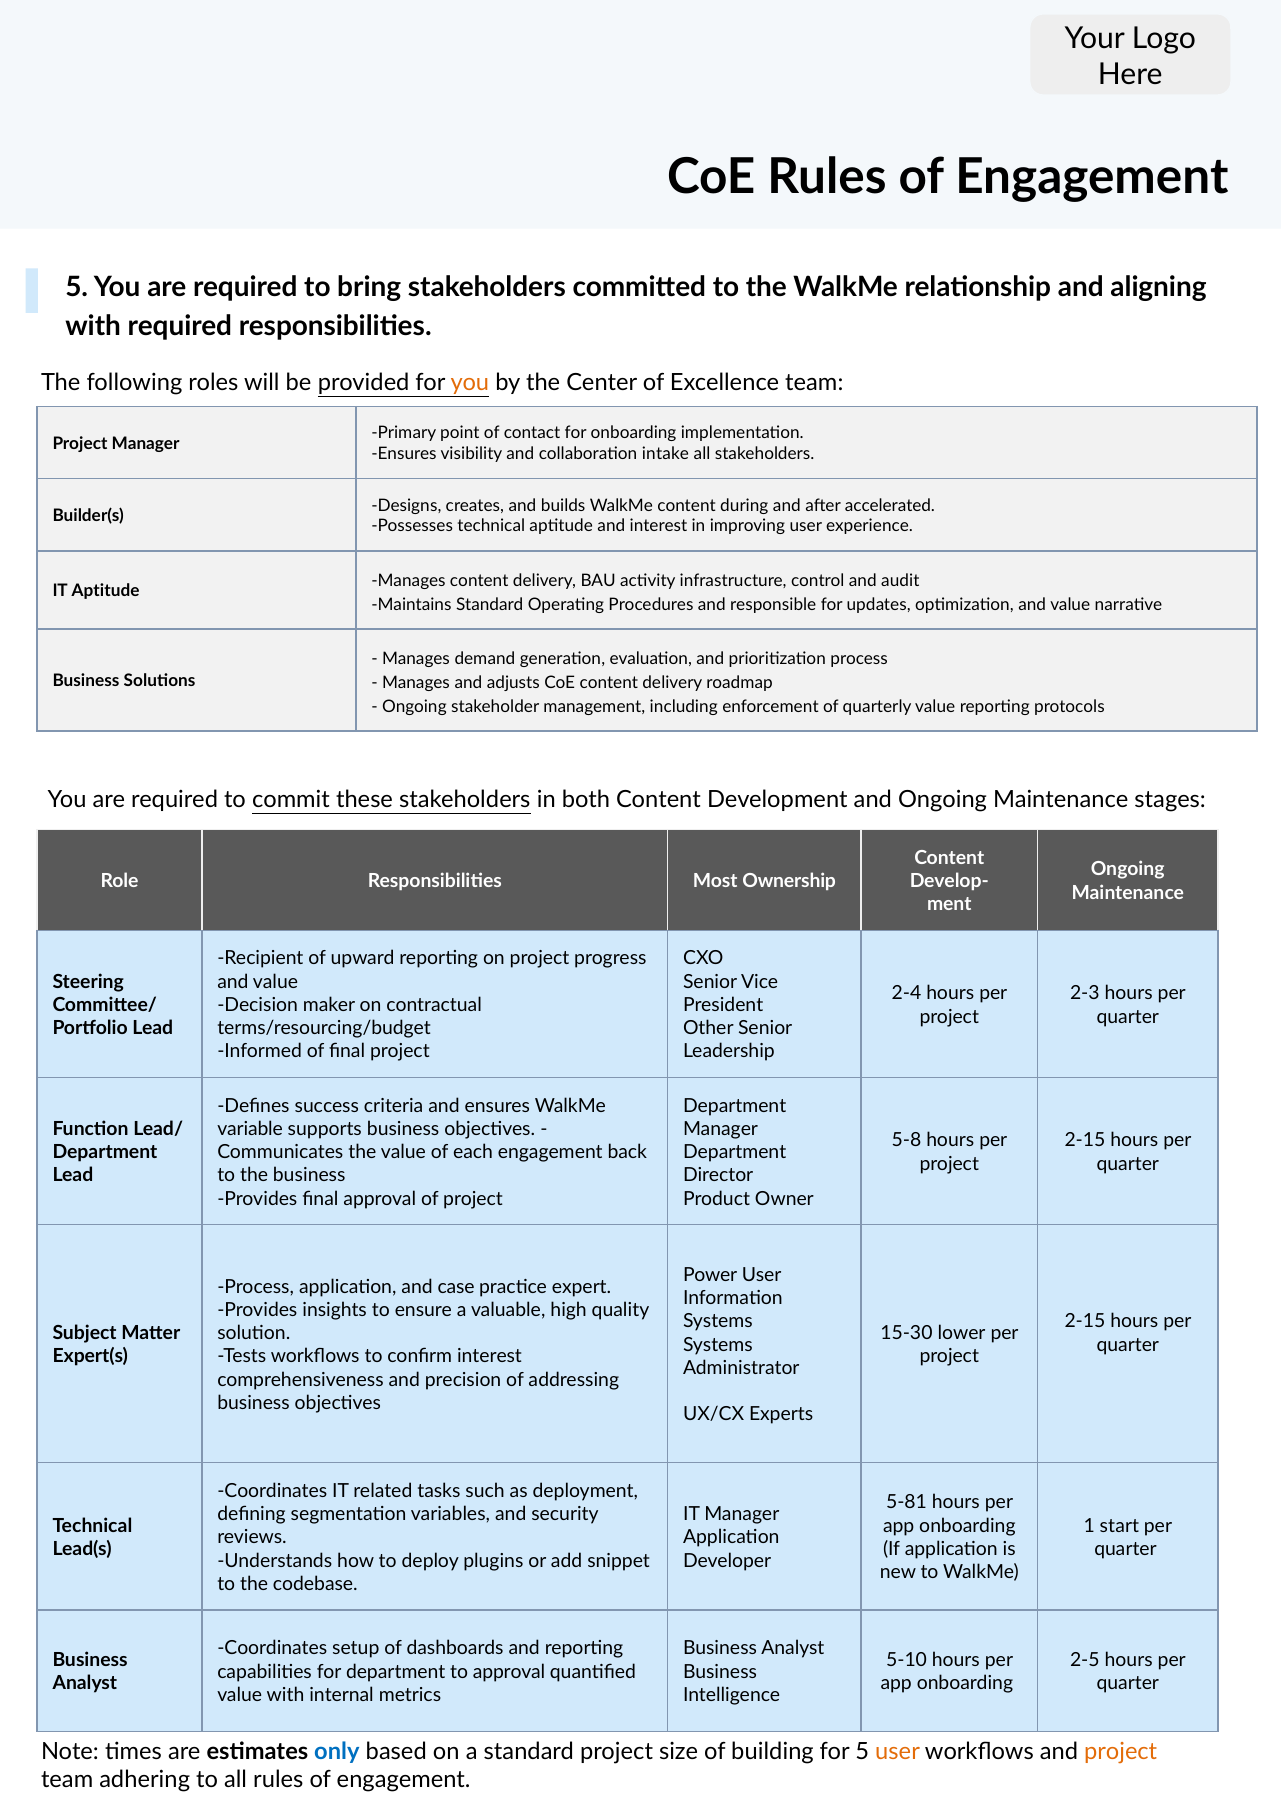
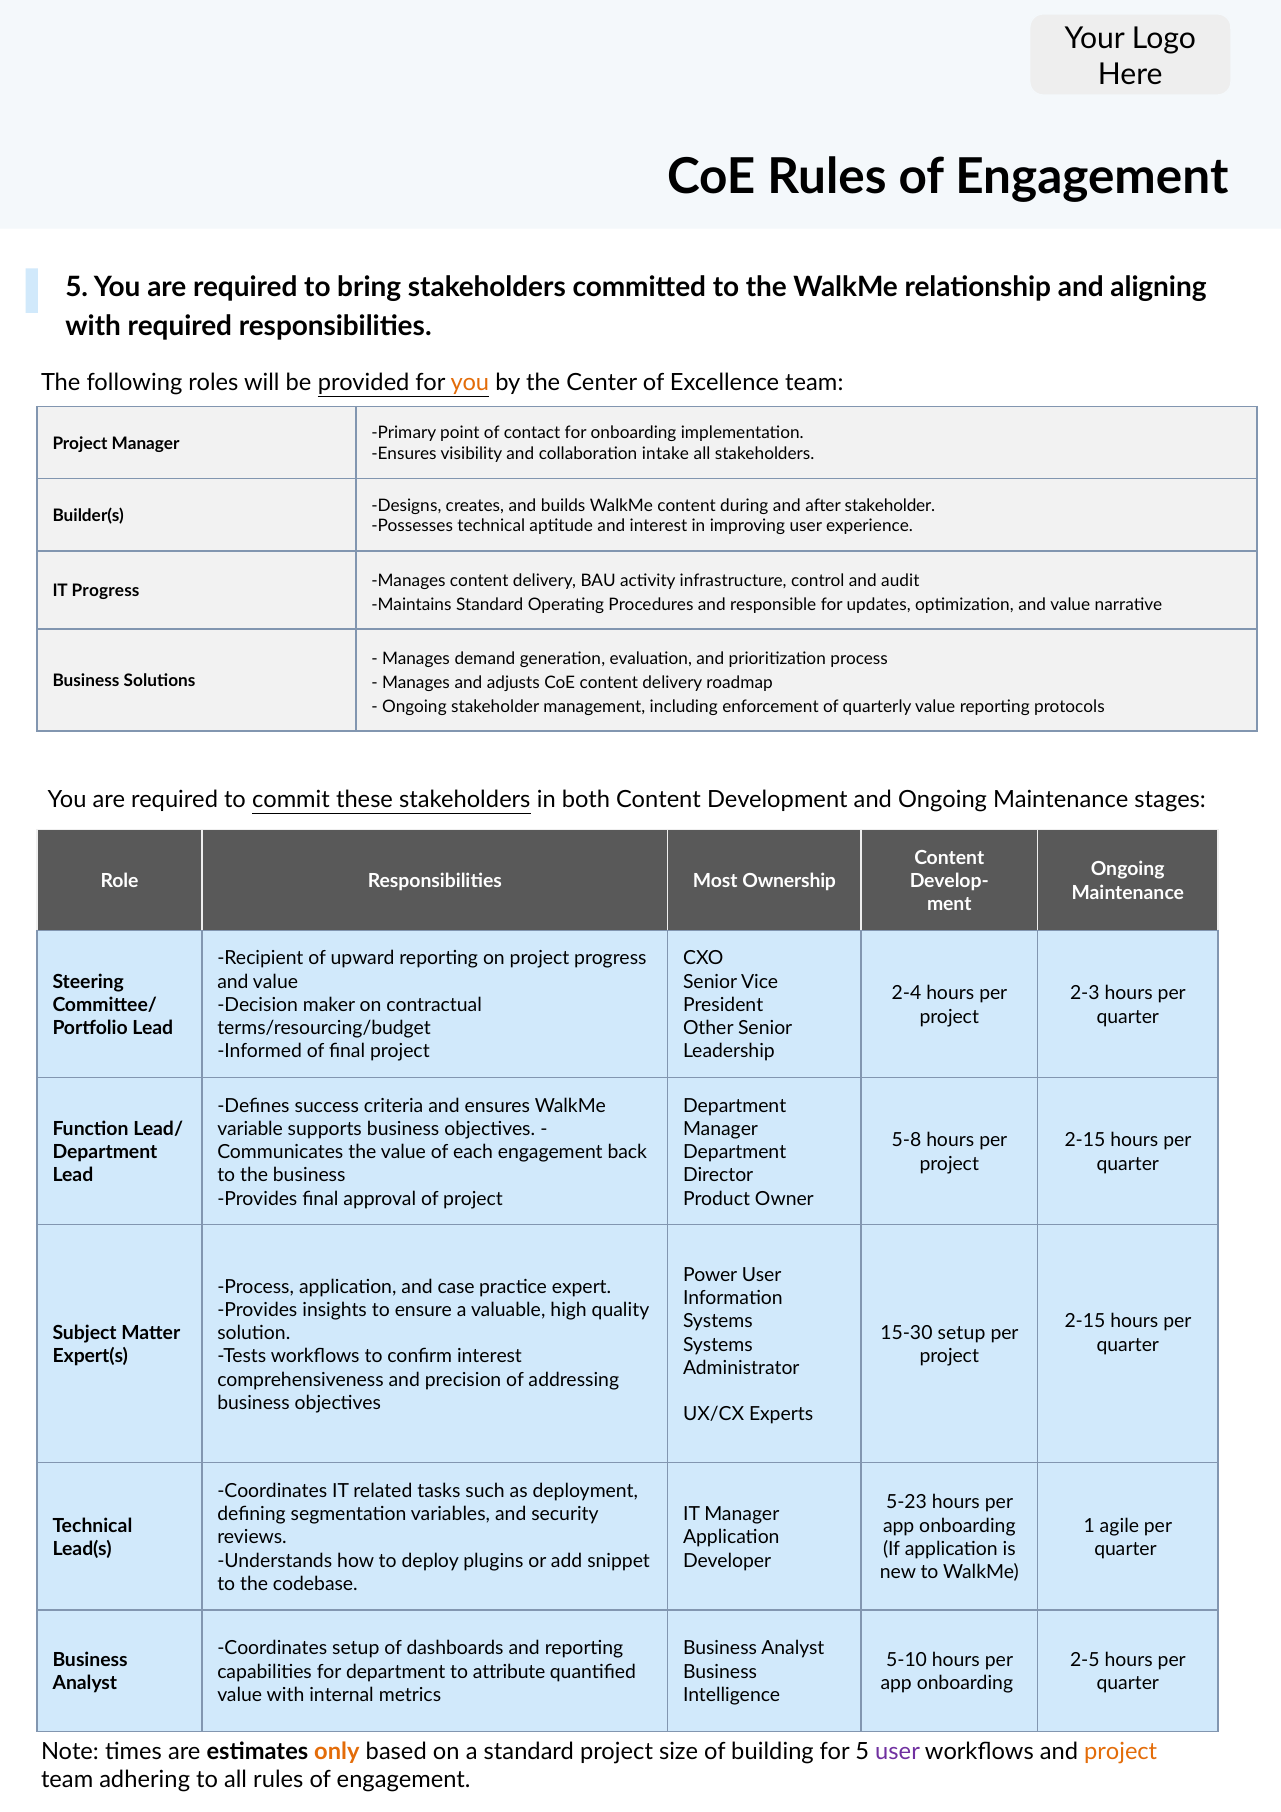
after accelerated: accelerated -> stakeholder (890, 505)
IT Aptitude: Aptitude -> Progress (106, 591)
15-30 lower: lower -> setup (961, 1333)
5-81: 5-81 -> 5-23 (907, 1502)
start: start -> agile (1119, 1526)
to approval: approval -> attribute (509, 1671)
only colour: blue -> orange (337, 1751)
user colour: orange -> purple (898, 1751)
